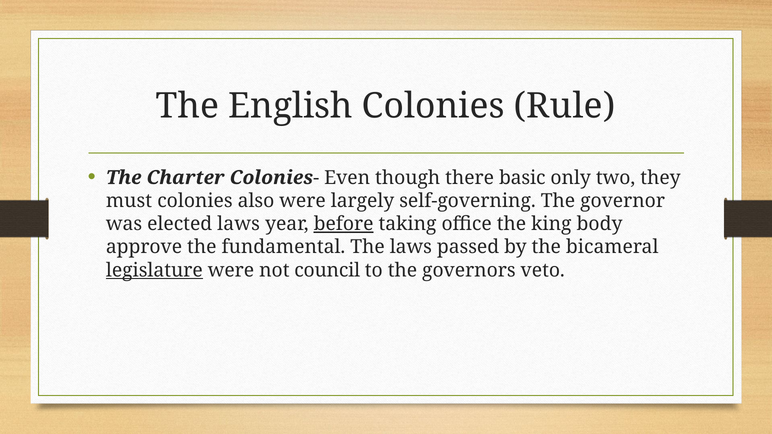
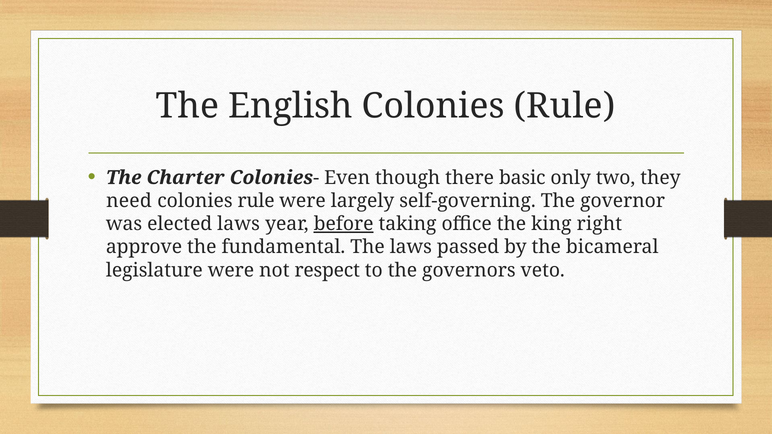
must: must -> need (129, 201)
also: also -> rule (256, 201)
body: body -> right (599, 224)
legislature underline: present -> none (154, 270)
council: council -> respect (327, 270)
